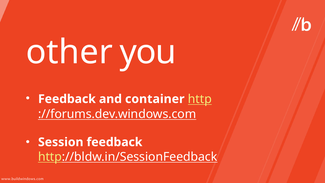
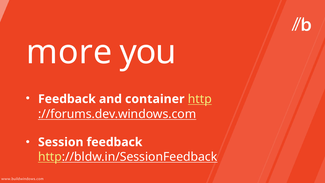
other: other -> more (69, 52)
